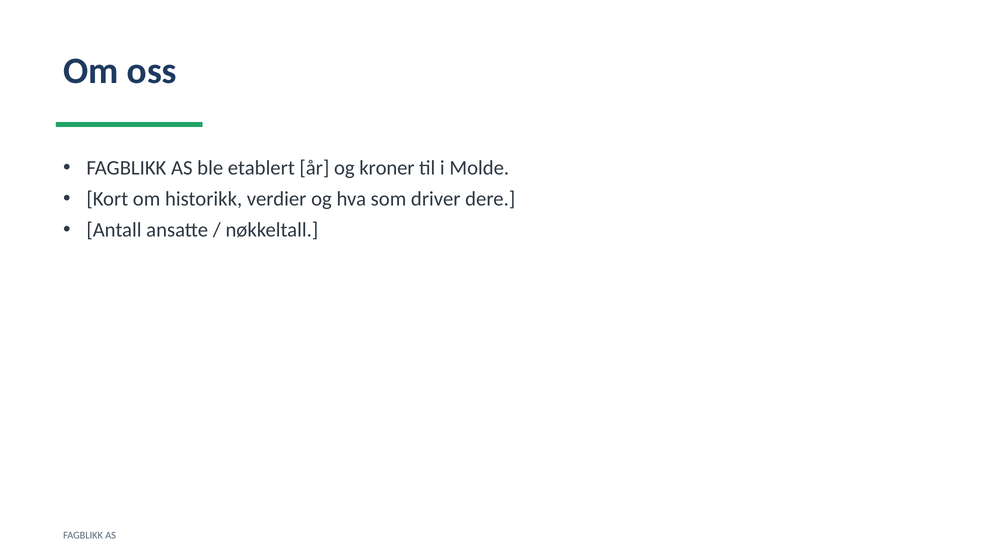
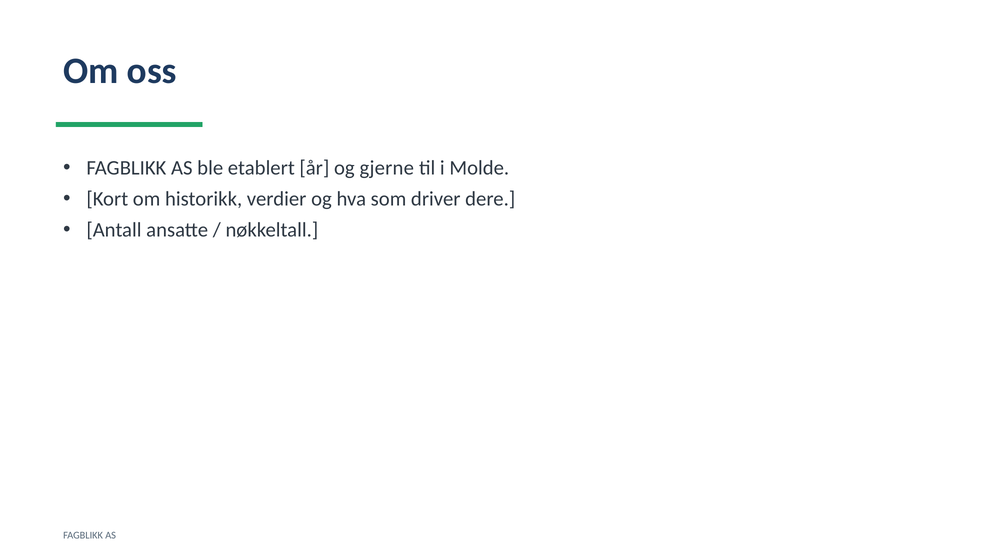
kroner: kroner -> gjerne (387, 168)
